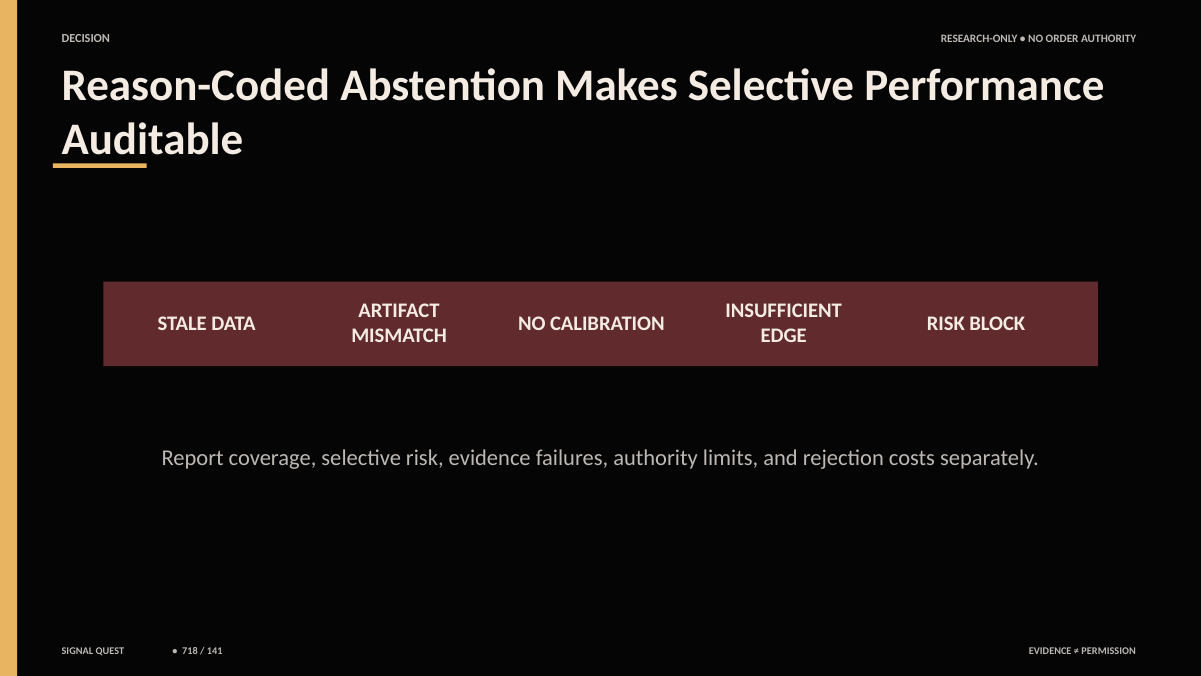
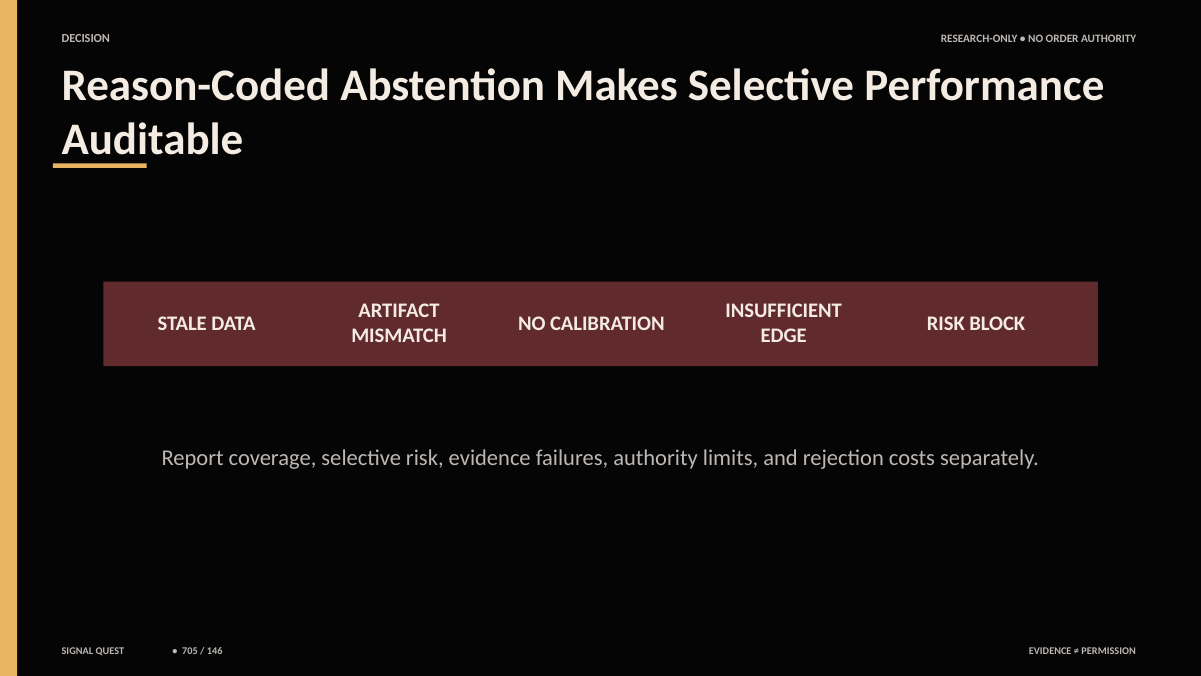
718: 718 -> 705 (190, 651)
141: 141 -> 146 (215, 651)
